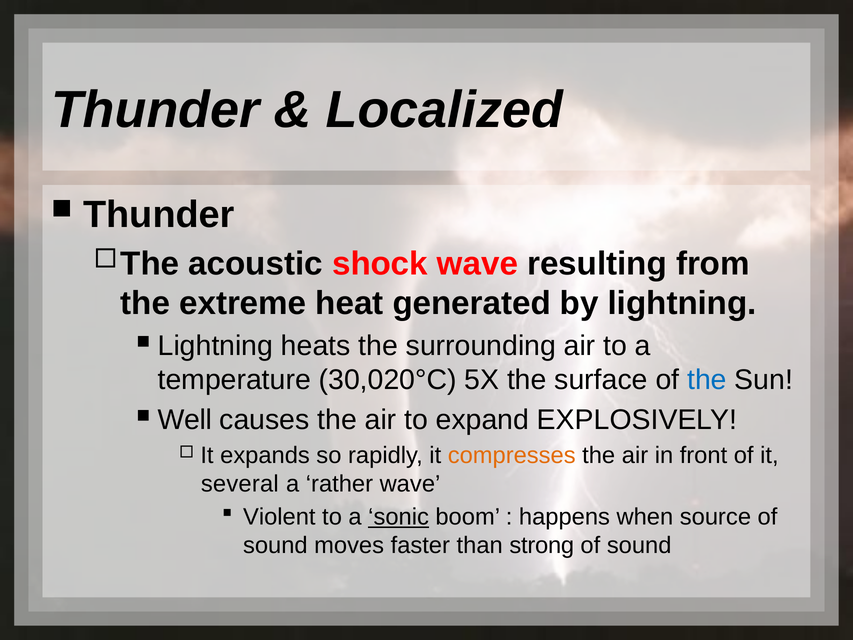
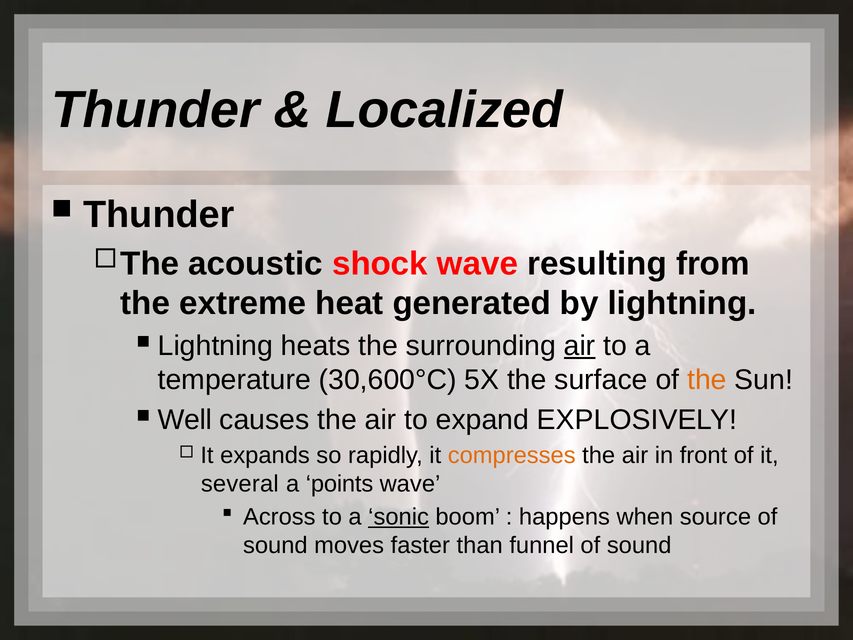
air underline: none -> present (580, 346)
30,020°C: 30,020°C -> 30,600°C (388, 380)
the colour: blue -> orange (707, 380)
rather: rather -> points (340, 484)
Violent: Violent -> Across (279, 517)
strong: strong -> funnel (542, 545)
